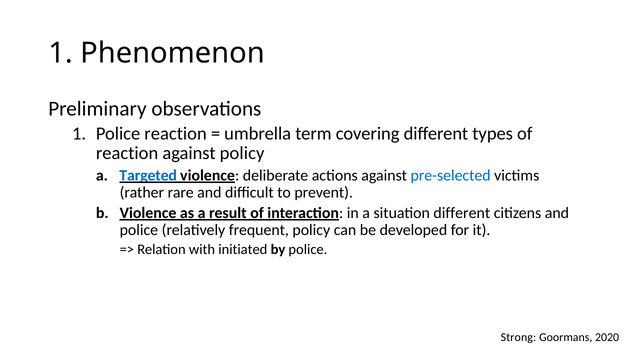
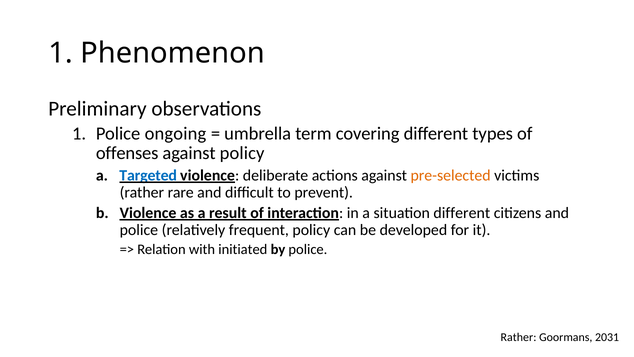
Police reaction: reaction -> ongoing (175, 133)
reaction: reaction -> offenses (127, 153)
pre-selected colour: blue -> orange (451, 175)
Strong: Strong -> Rather (519, 337)
2020: 2020 -> 2031 (607, 337)
